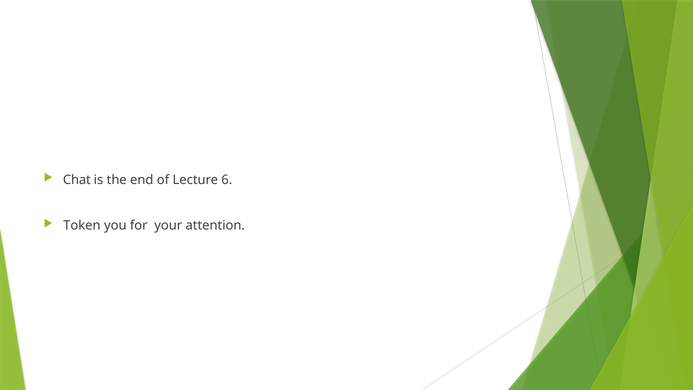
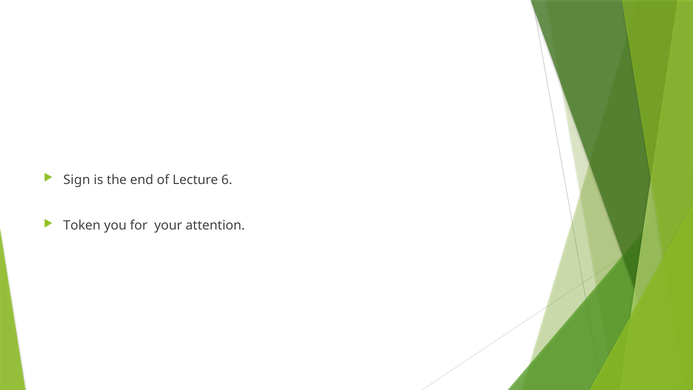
Chat: Chat -> Sign (77, 180)
